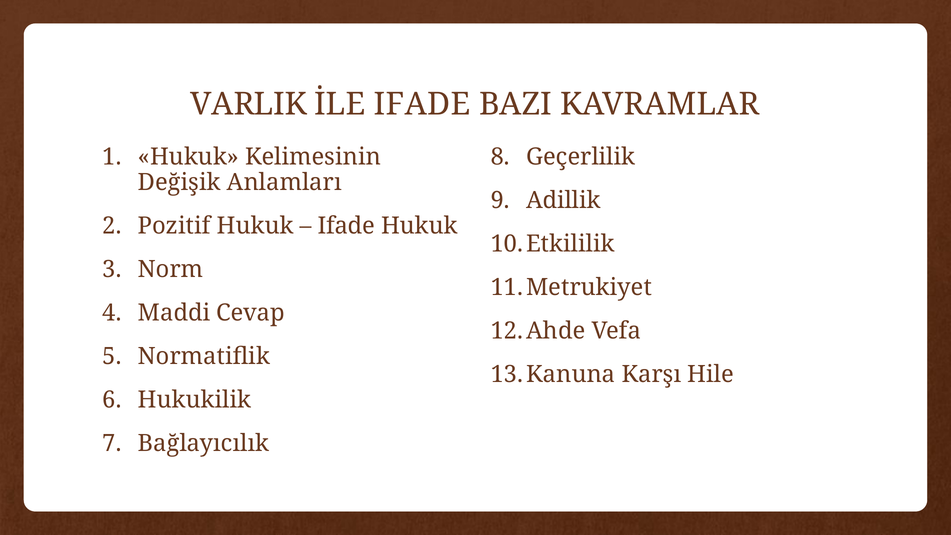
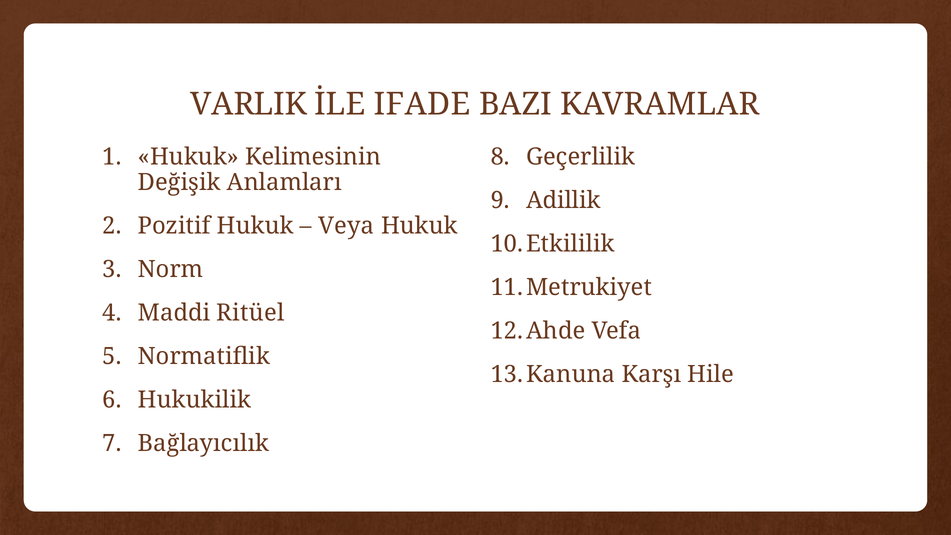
Ifade: Ifade -> Veya (346, 226)
Cevap: Cevap -> Ritüel (250, 313)
